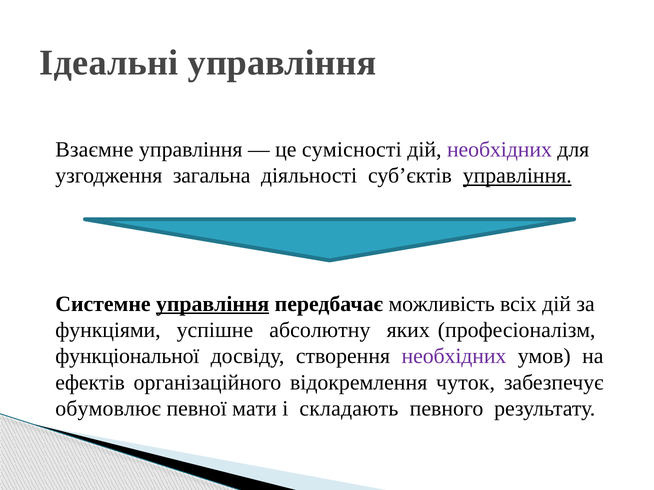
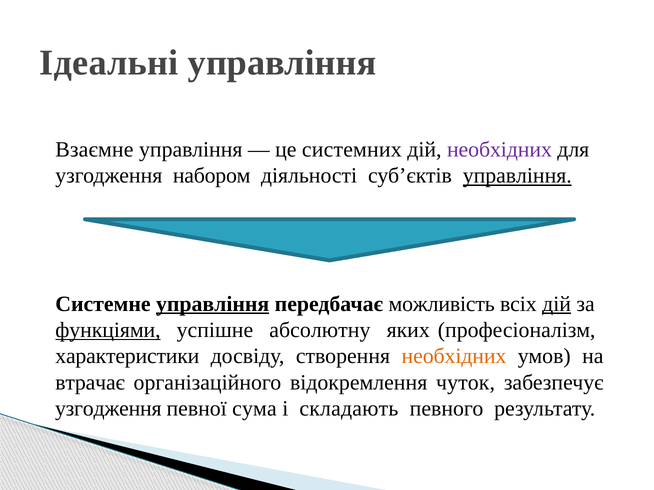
сумісності: сумісності -> системних (352, 150)
загальна: загальна -> набором (212, 176)
дій underline: none -> present (557, 304)
функціями underline: none -> present (108, 330)
функціональної: функціональної -> характеристики (127, 357)
необхідних colour: purple -> orange (454, 357)
ефектів: ефектів -> втрачає (90, 383)
обумовлює: обумовлює -> узгодження (108, 409)
мати: мати -> сума (254, 409)
